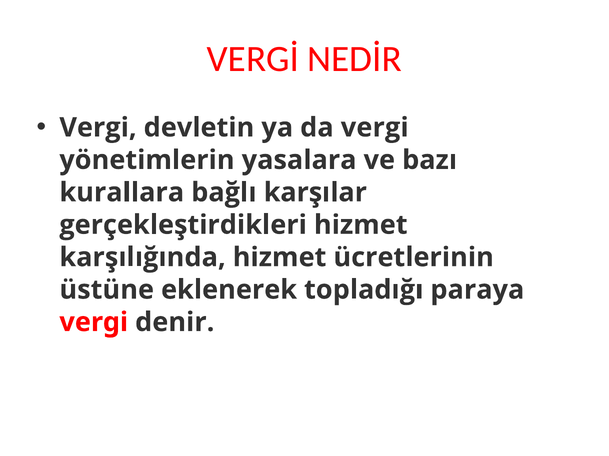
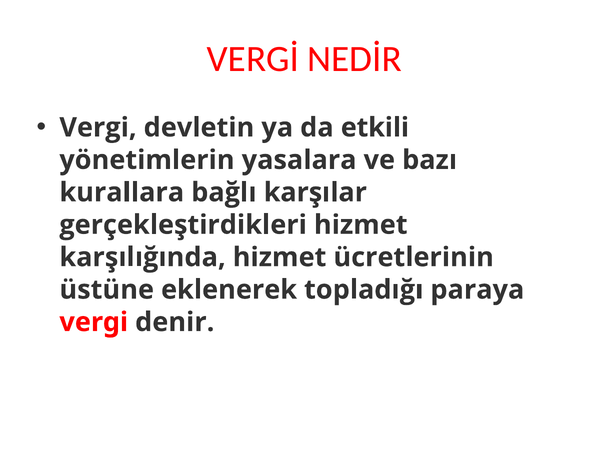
da vergi: vergi -> etkili (375, 128)
